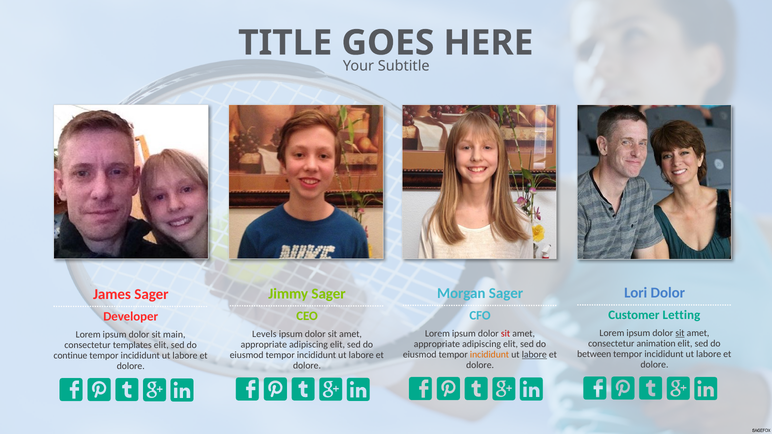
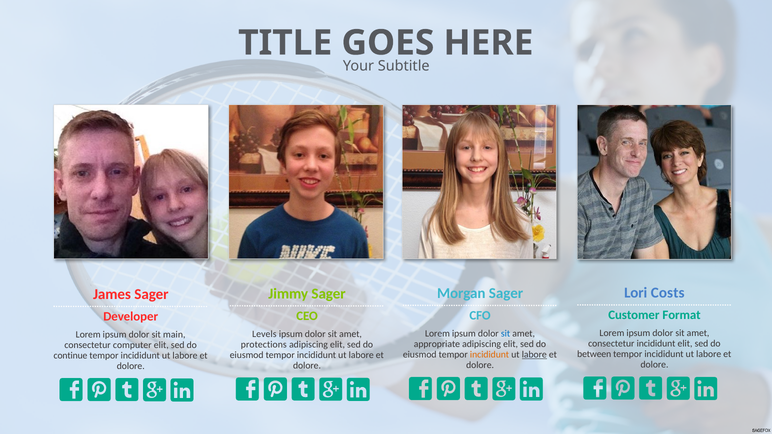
Lori Dolor: Dolor -> Costs (668, 293)
Letting: Letting -> Format (682, 315)
sit underline: present -> none (680, 333)
sit colour: red -> blue (506, 334)
consectetur animation: animation -> incididunt (656, 344)
appropriate: appropriate -> protections (264, 345)
templates: templates -> computer (132, 345)
